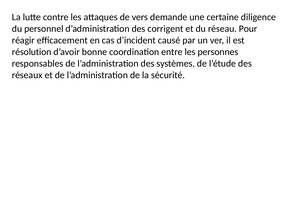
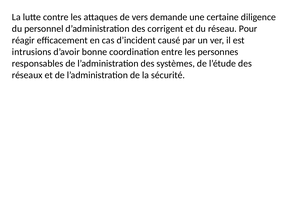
résolution: résolution -> intrusions (32, 52)
